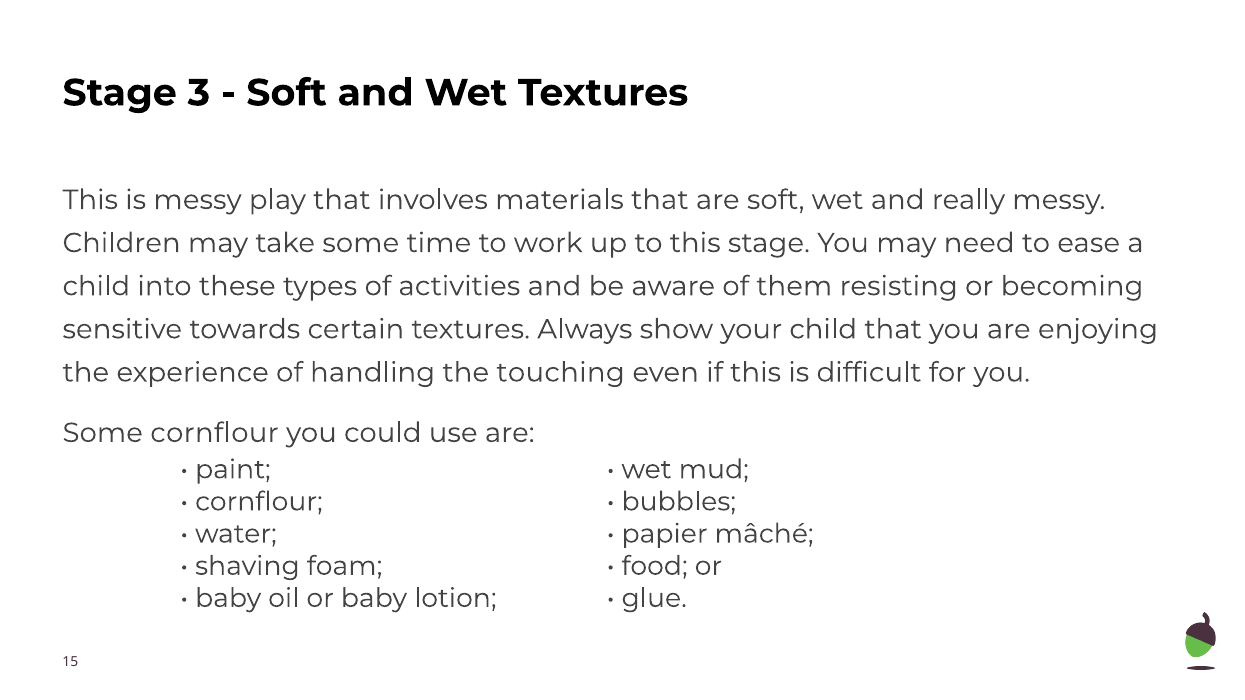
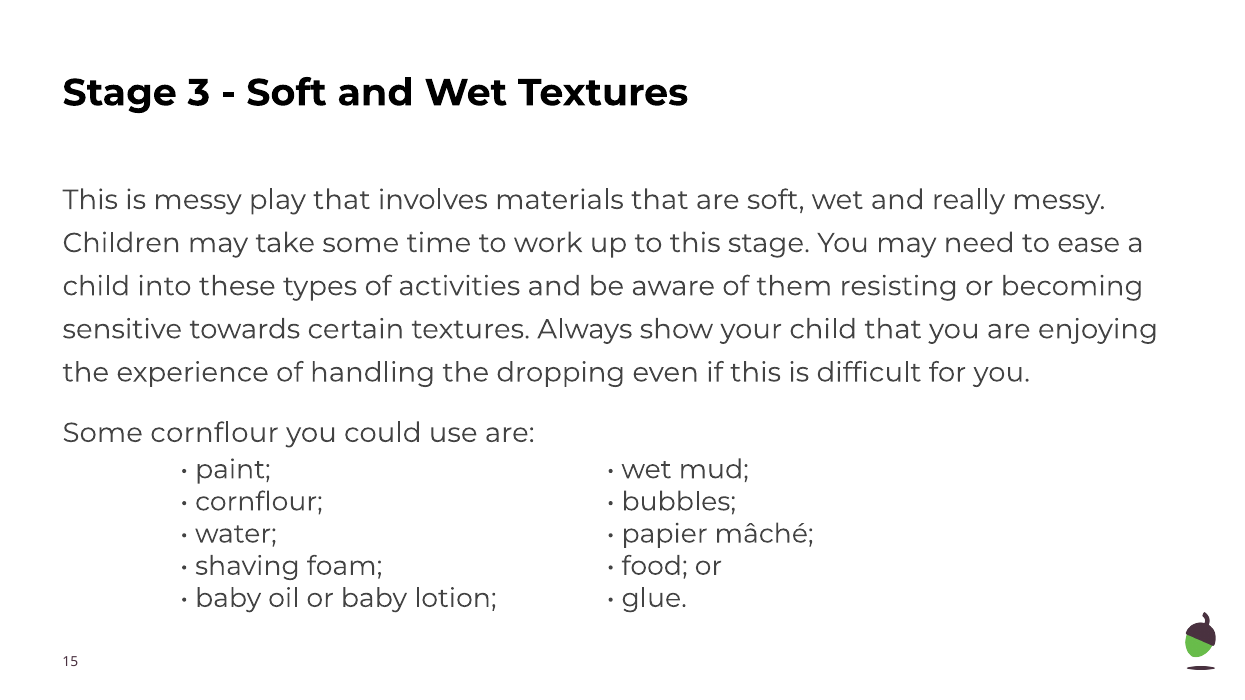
touching: touching -> dropping (561, 373)
